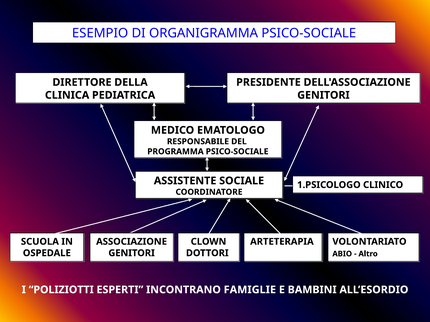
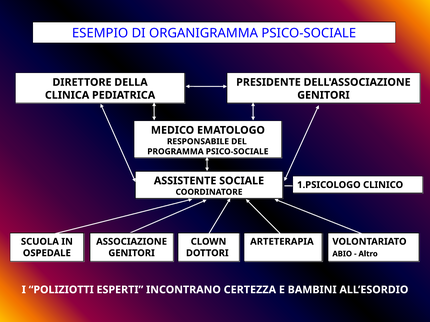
FAMIGLIE: FAMIGLIE -> CERTEZZA (250, 290)
